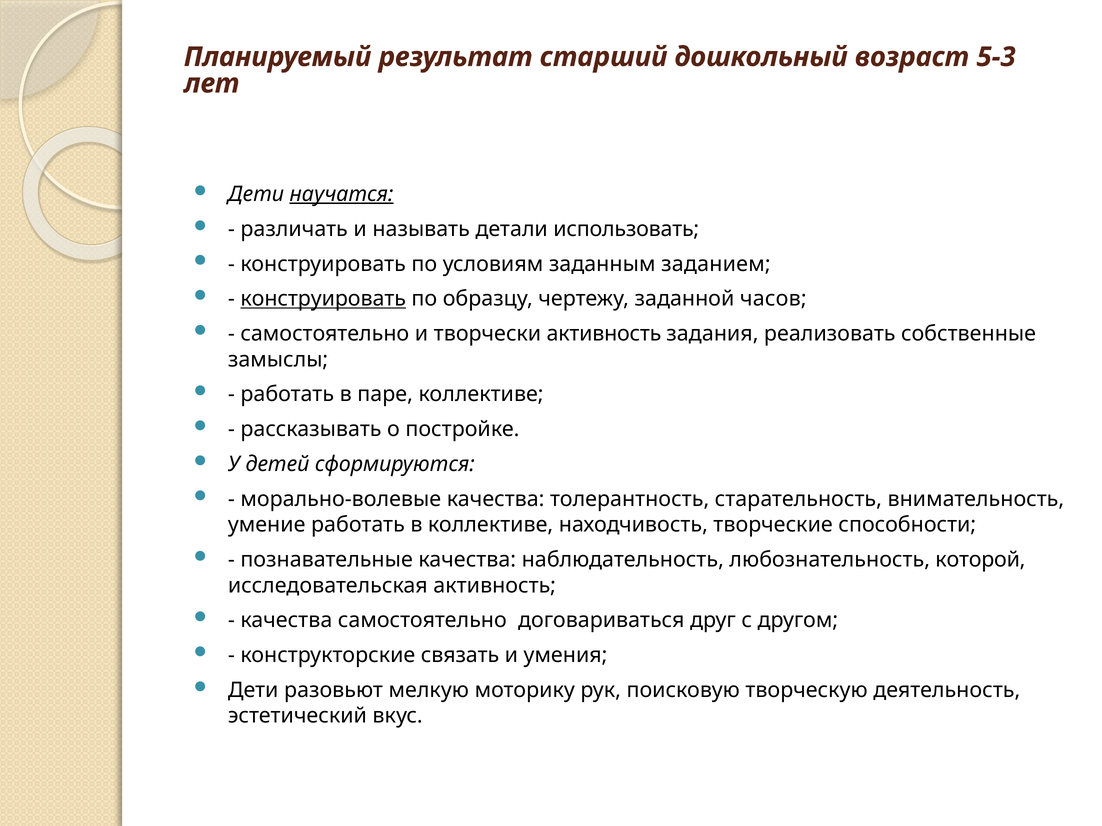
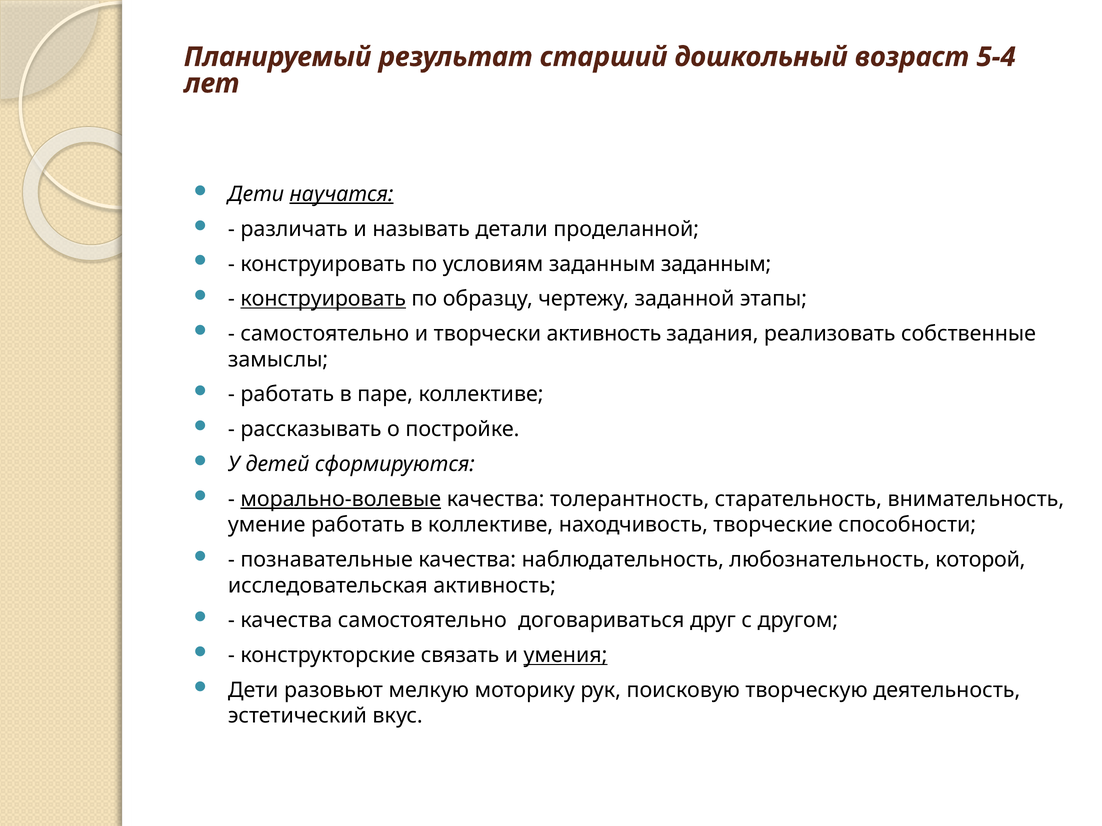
5-3: 5-3 -> 5-4 (996, 57)
использовать: использовать -> проделанной (626, 229)
заданным заданием: заданием -> заданным (716, 264)
часов: часов -> этапы (773, 299)
морально-волевые underline: none -> present (341, 499)
умения underline: none -> present (566, 656)
